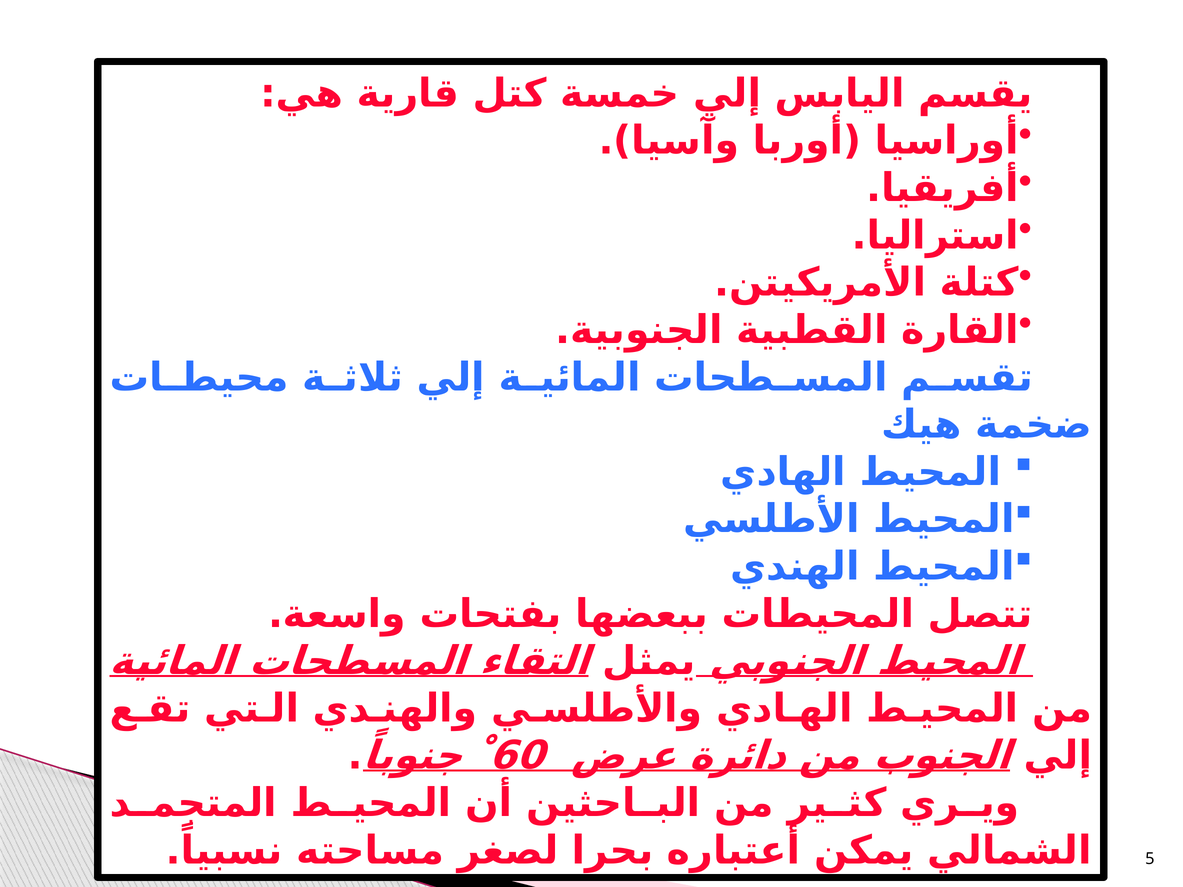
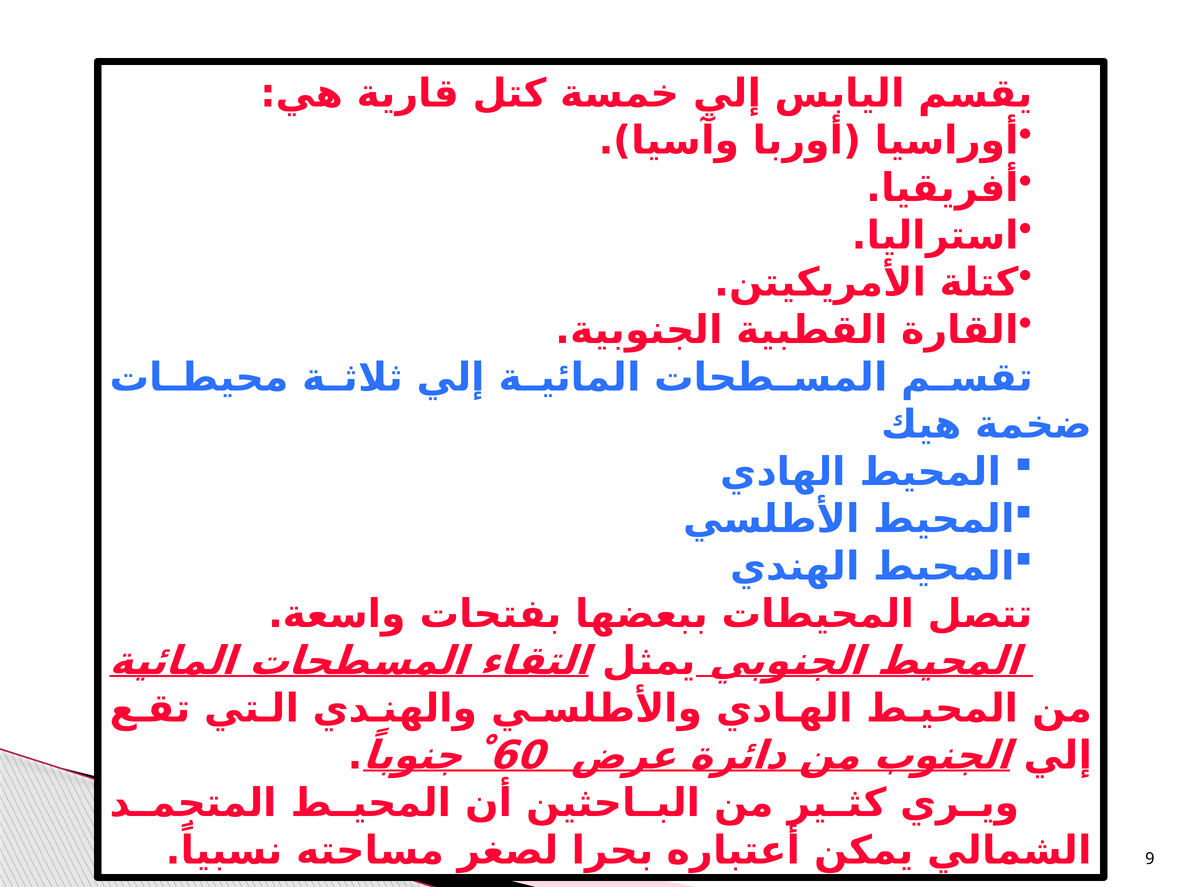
5: 5 -> 9 (1150, 859)
